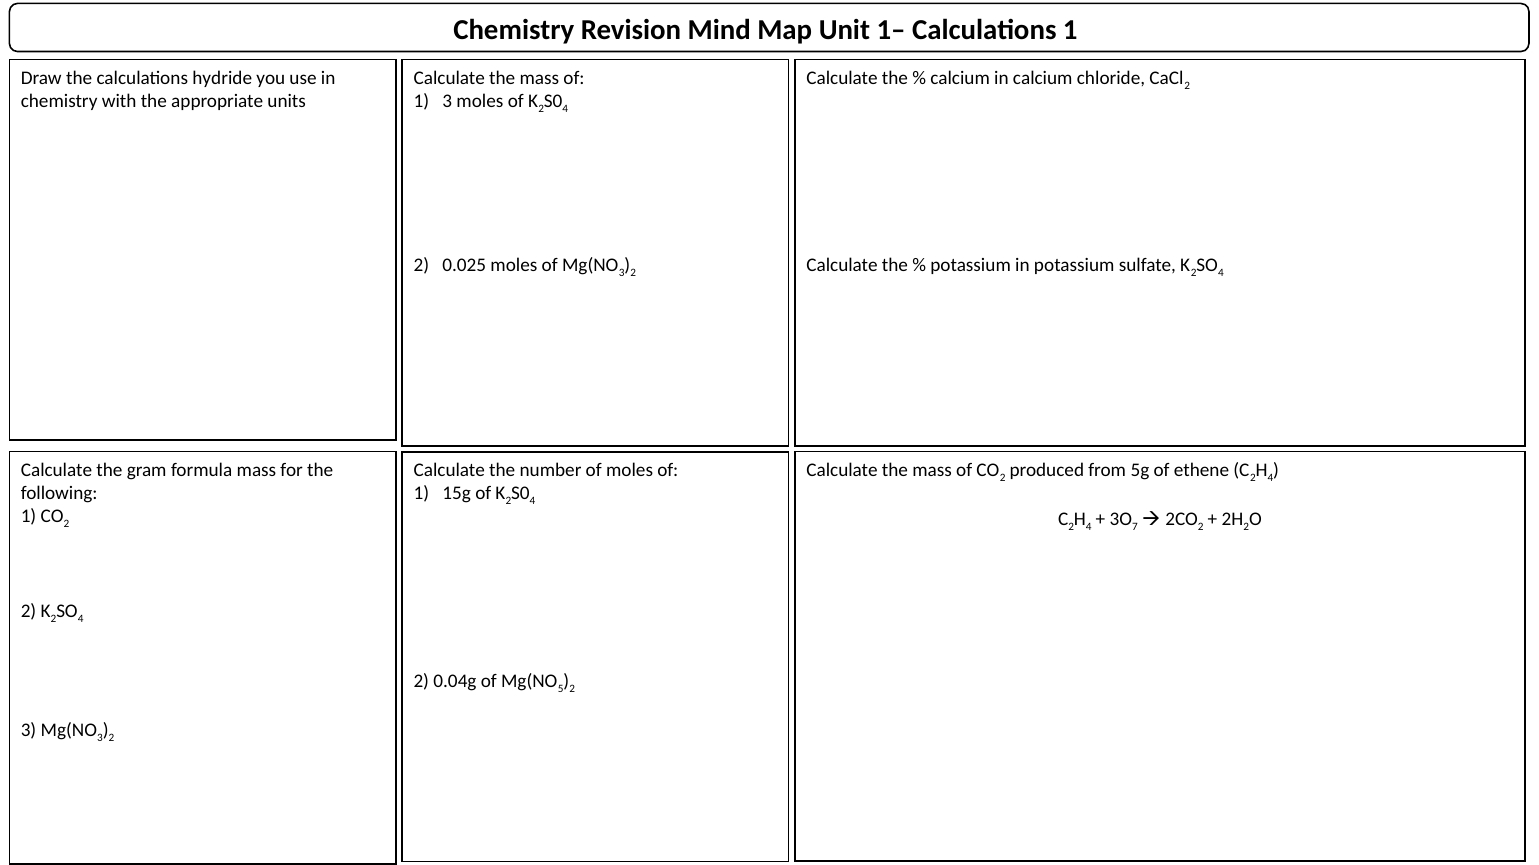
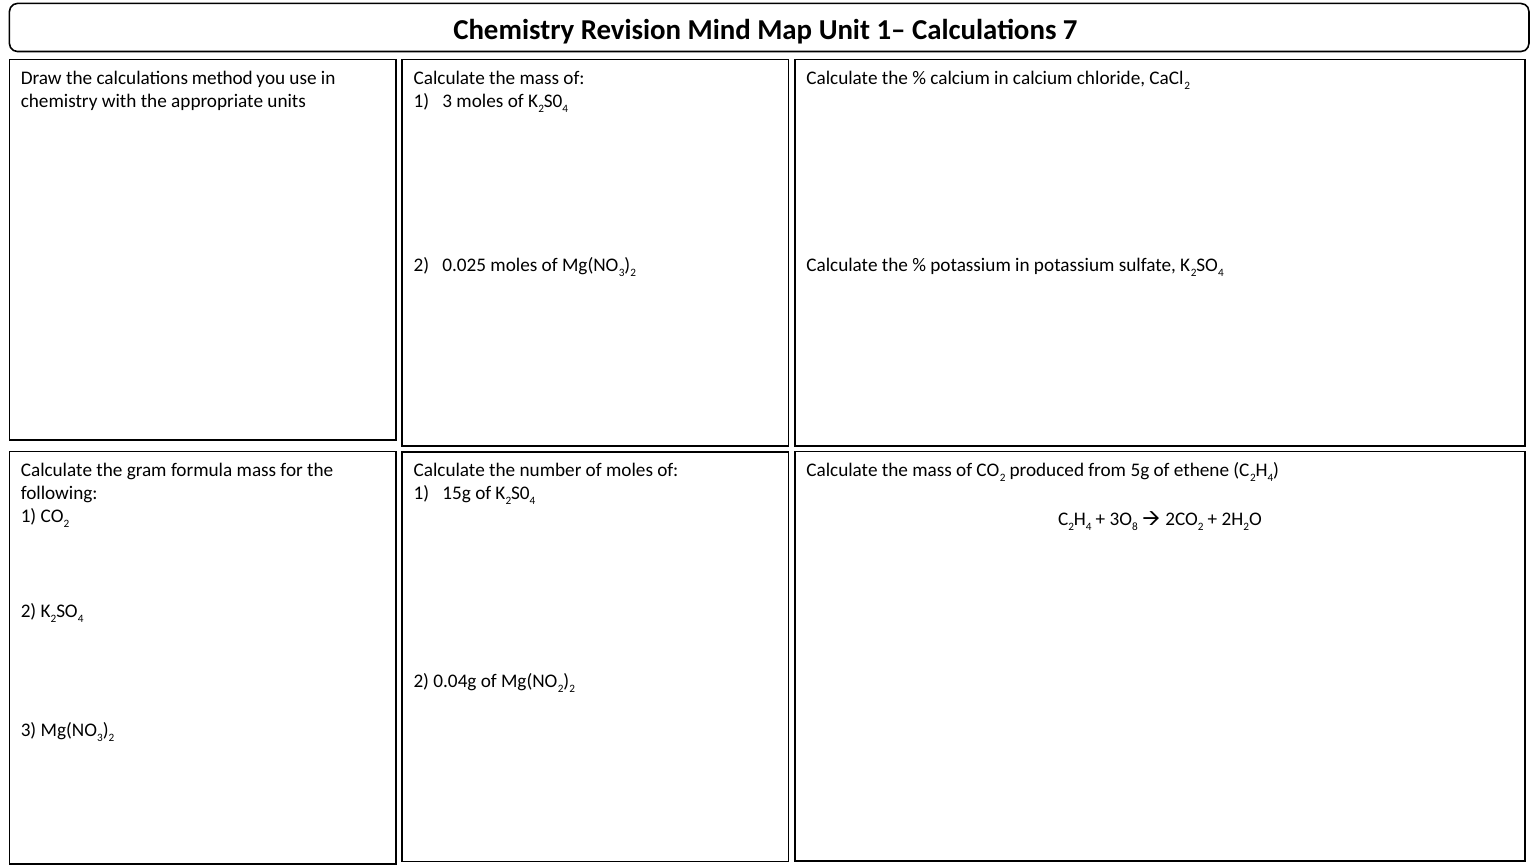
Calculations 1: 1 -> 7 (1070, 30)
hydride: hydride -> method (222, 78)
7: 7 -> 8 (1135, 527)
5: 5 -> 2 (561, 689)
